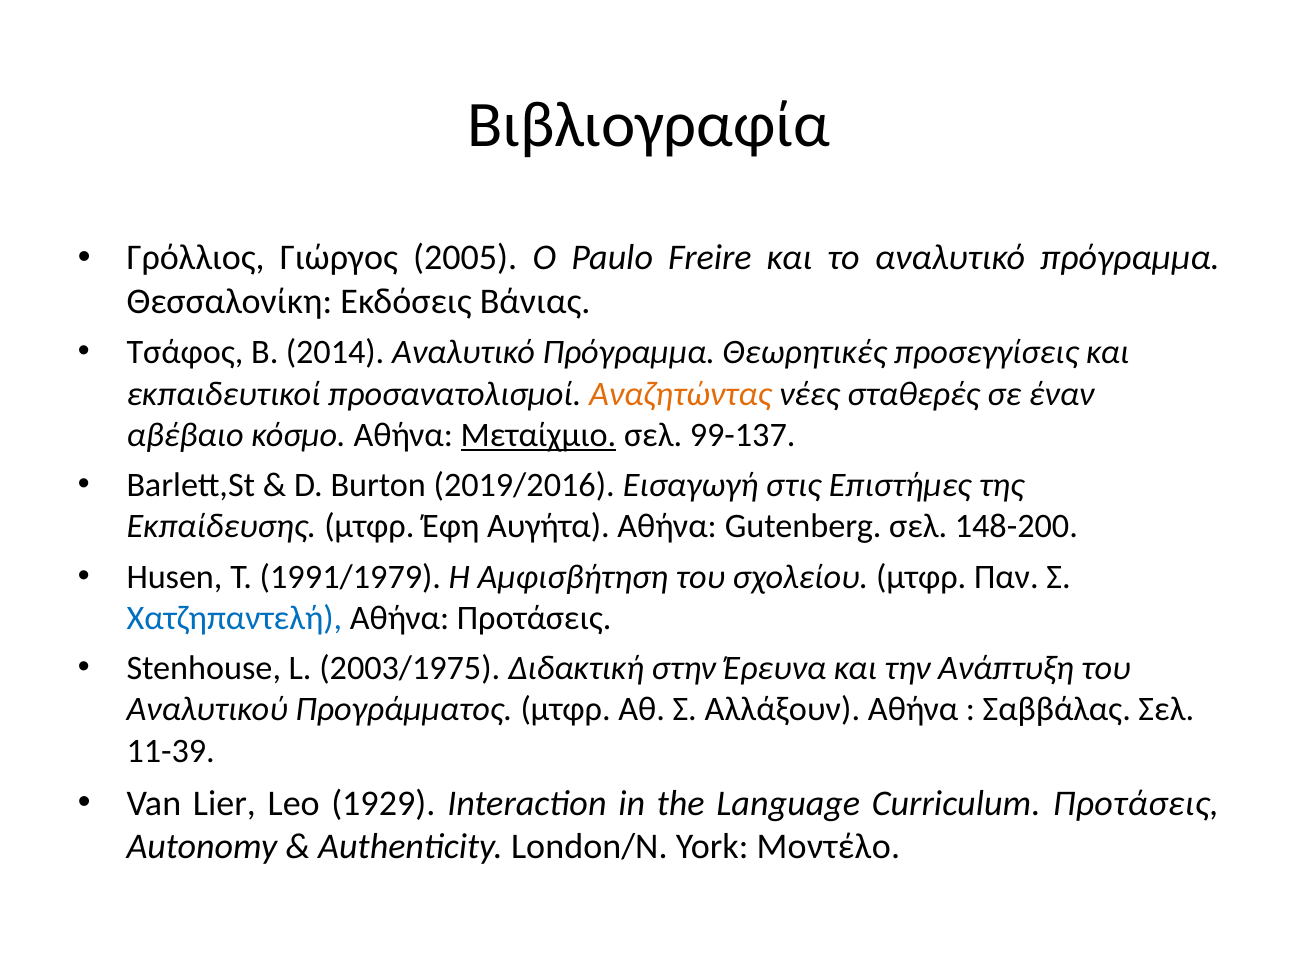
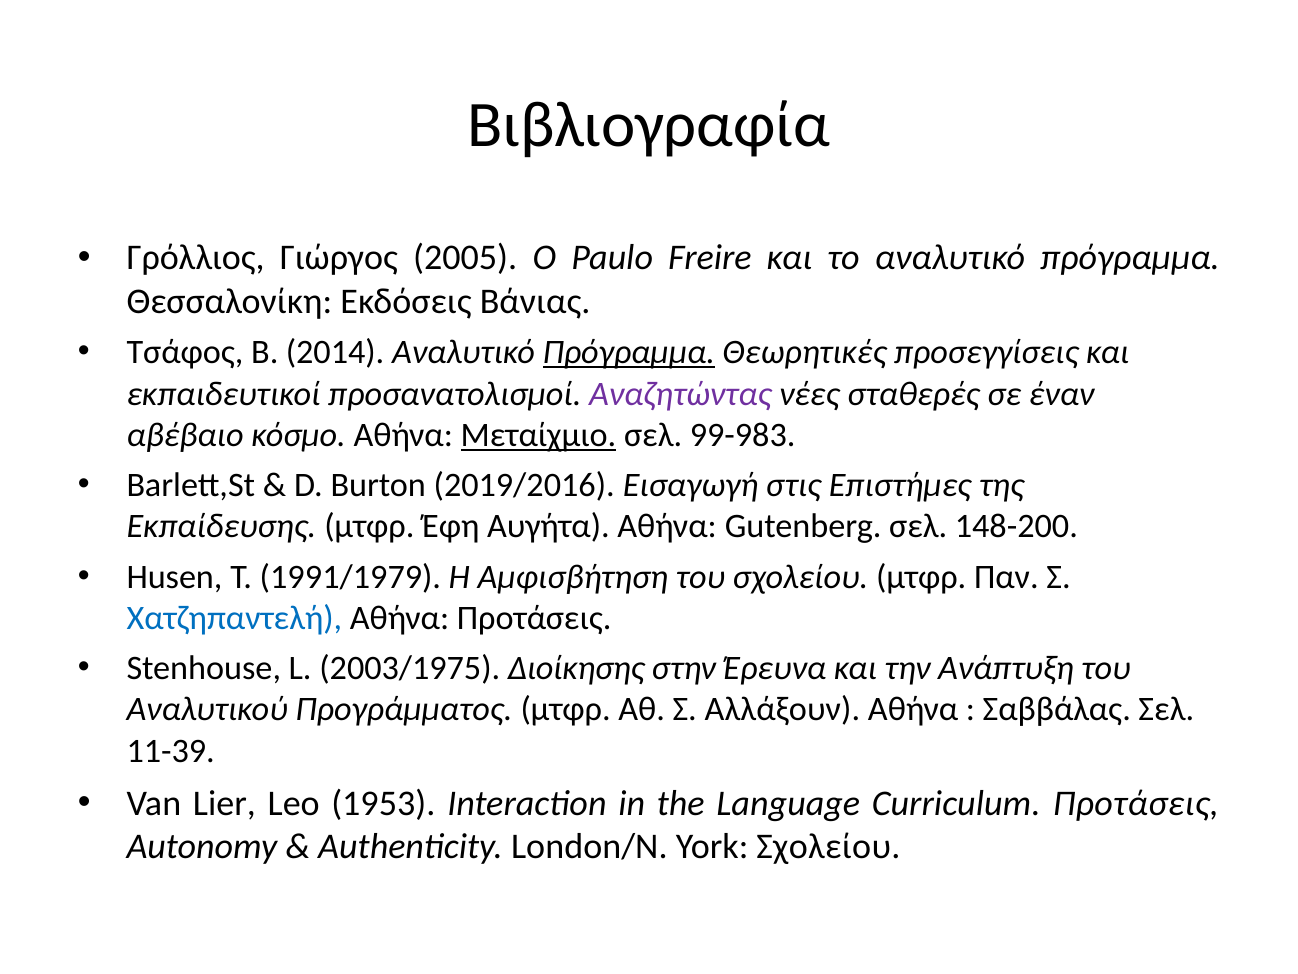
Πρόγραμμα underline: none -> present (629, 352)
Αναζητώντας colour: orange -> purple (680, 394)
99-137: 99-137 -> 99-983 (743, 435)
Διδακτική: Διδακτική -> Διοίκησης (576, 668)
1929: 1929 -> 1953 (383, 803)
York Μοντέλο: Μοντέλο -> Σχολείου (828, 846)
